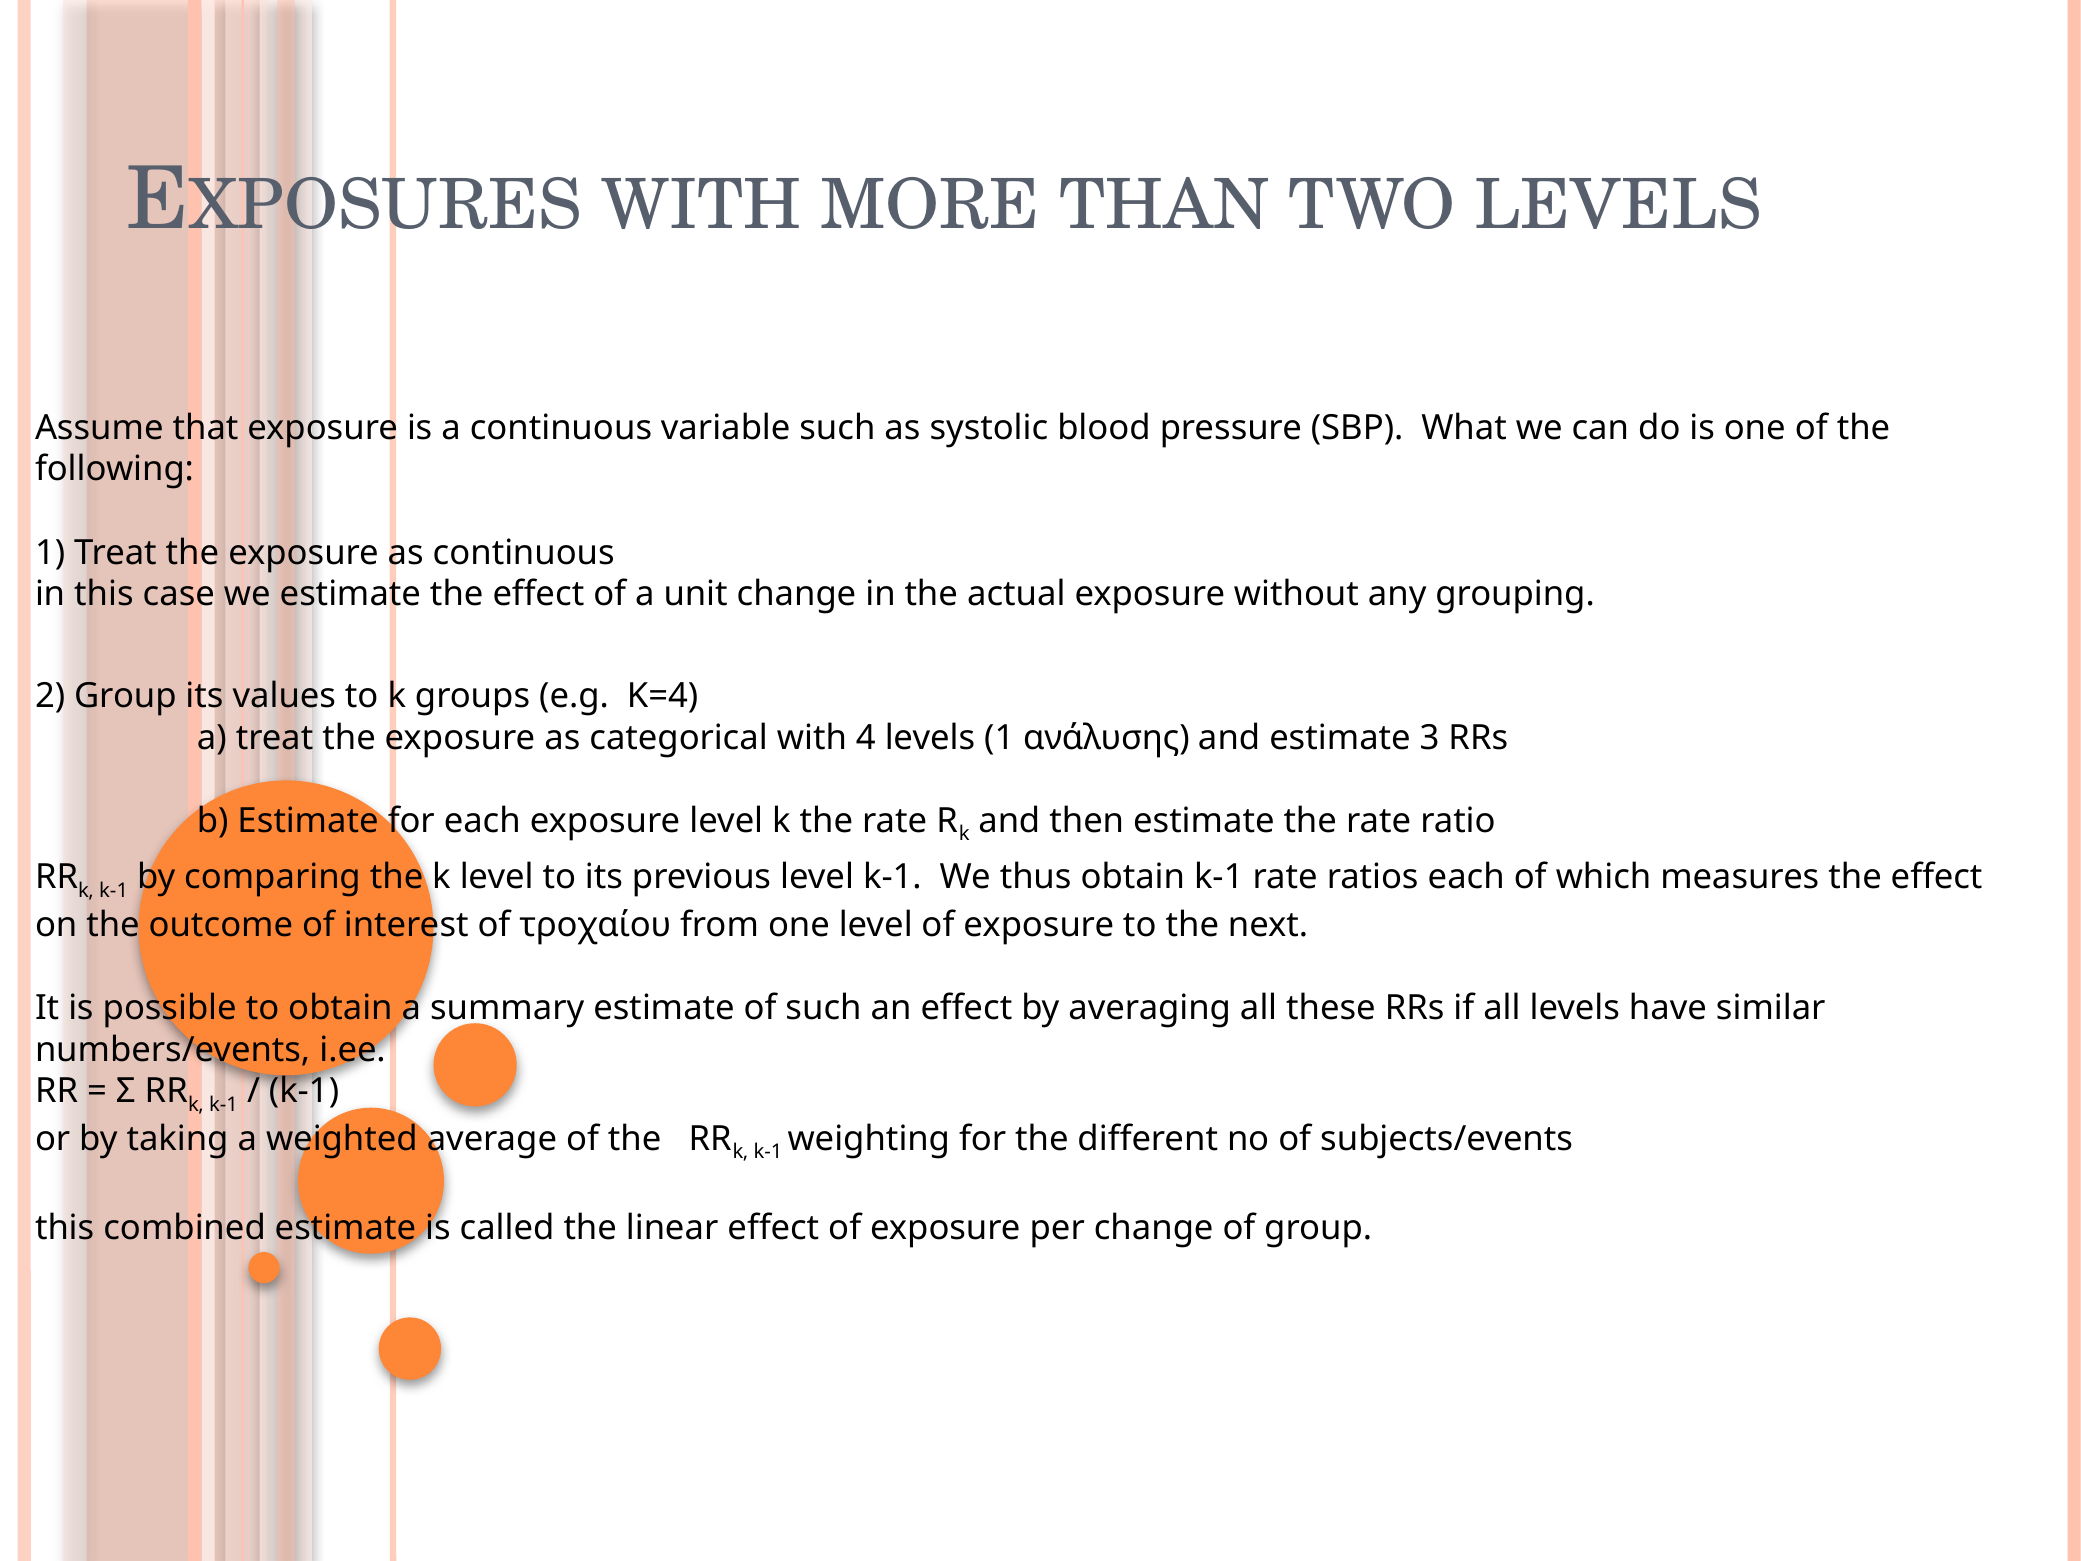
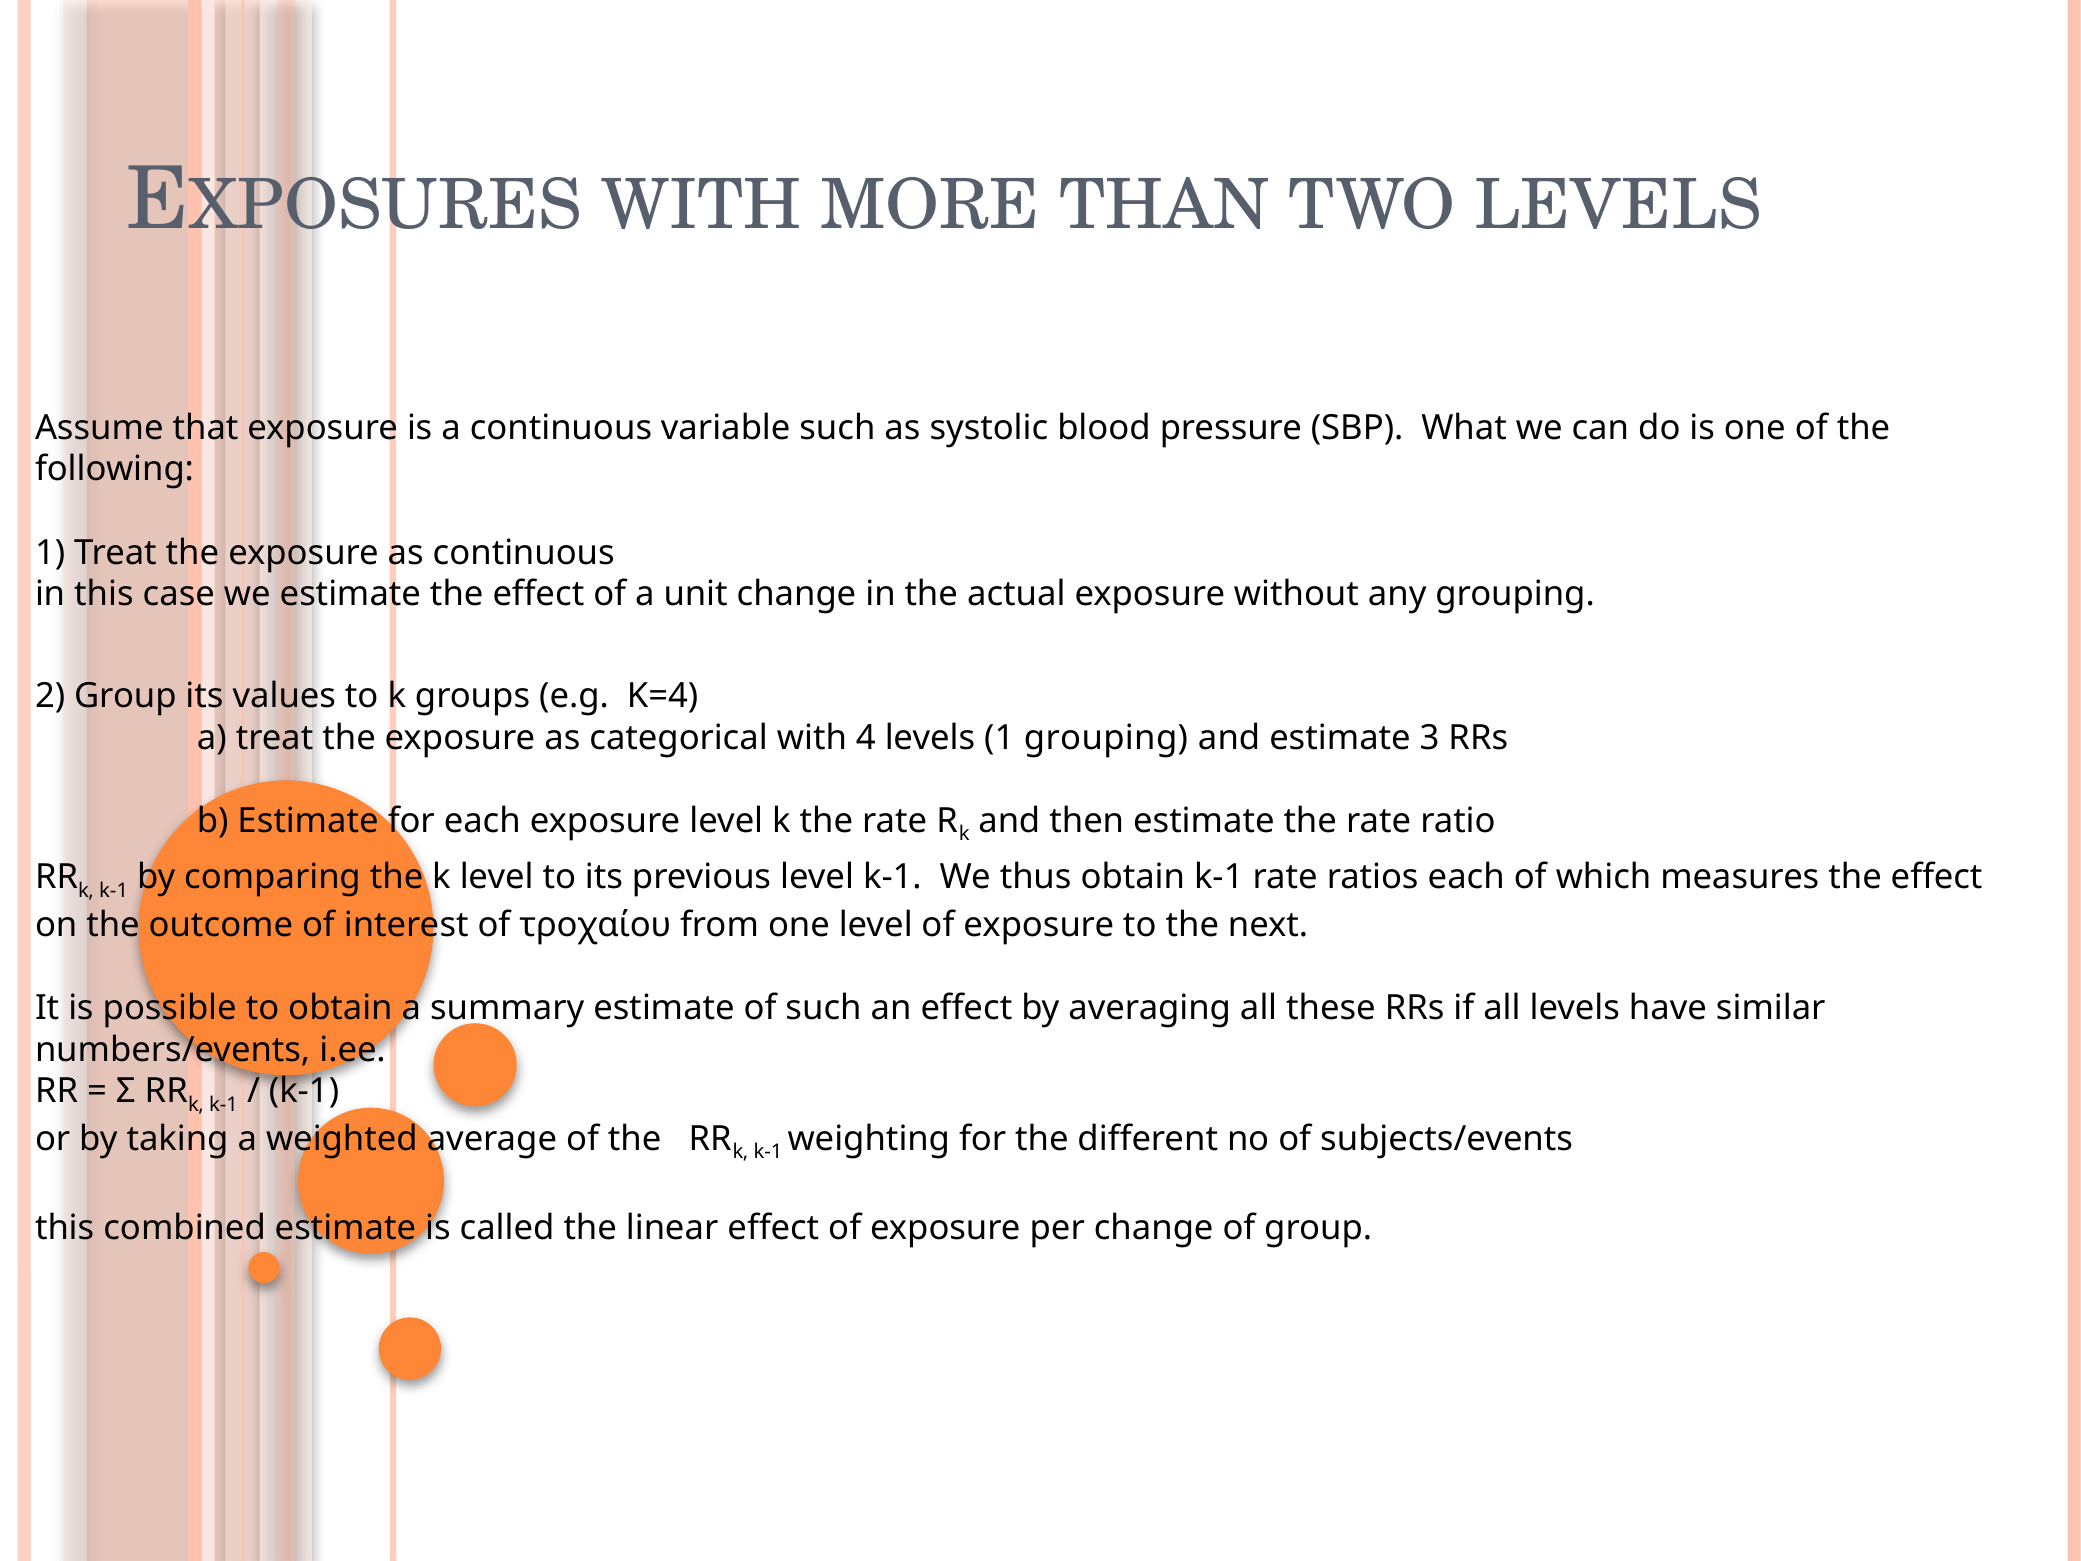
1 ανάλυσης: ανάλυσης -> grouping (1106, 737)
